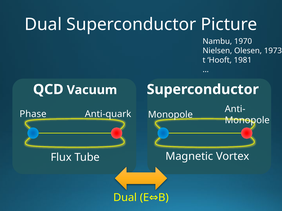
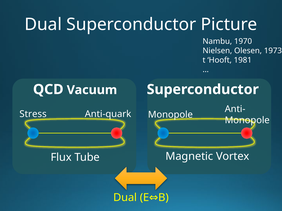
Phase: Phase -> Stress (33, 114)
